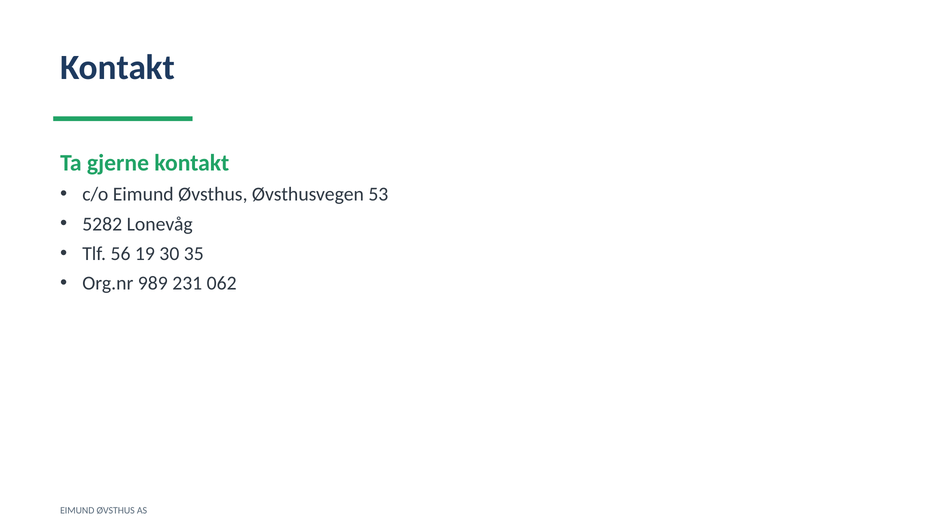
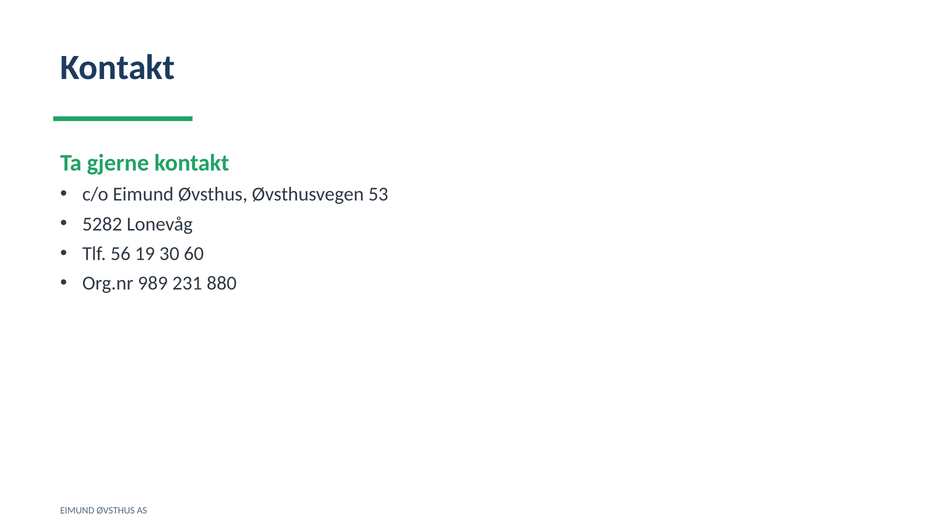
35: 35 -> 60 (194, 253)
062: 062 -> 880 (222, 283)
